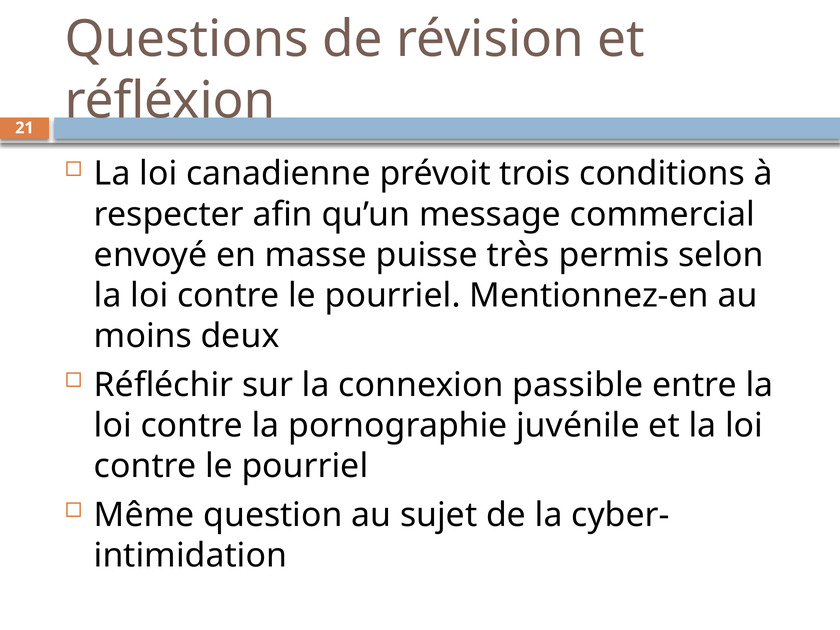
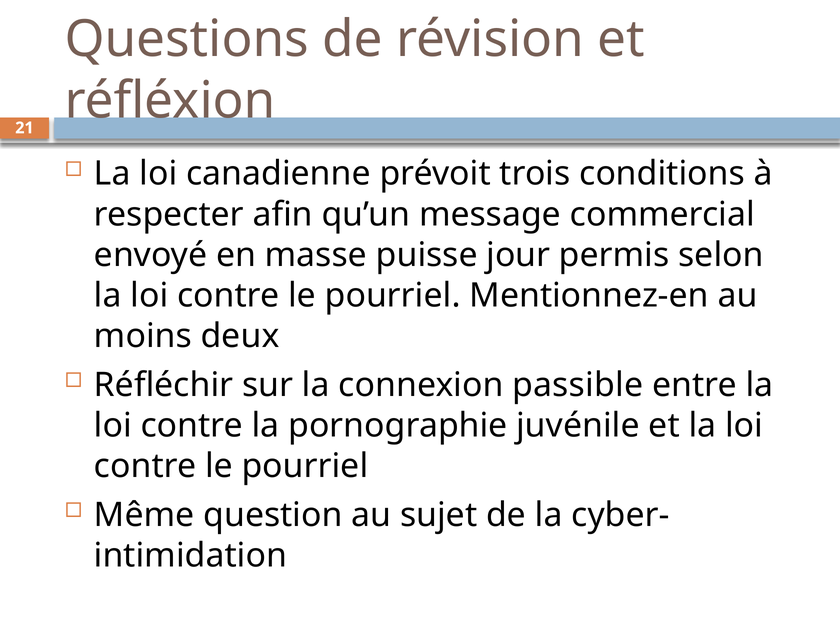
très: très -> jour (518, 255)
